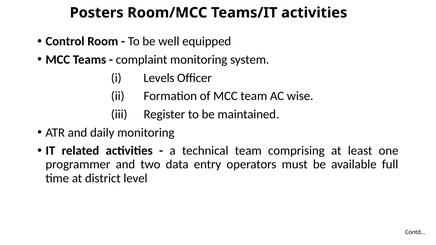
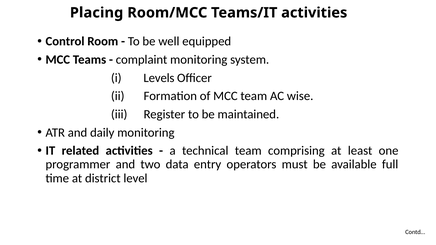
Posters: Posters -> Placing (97, 13)
